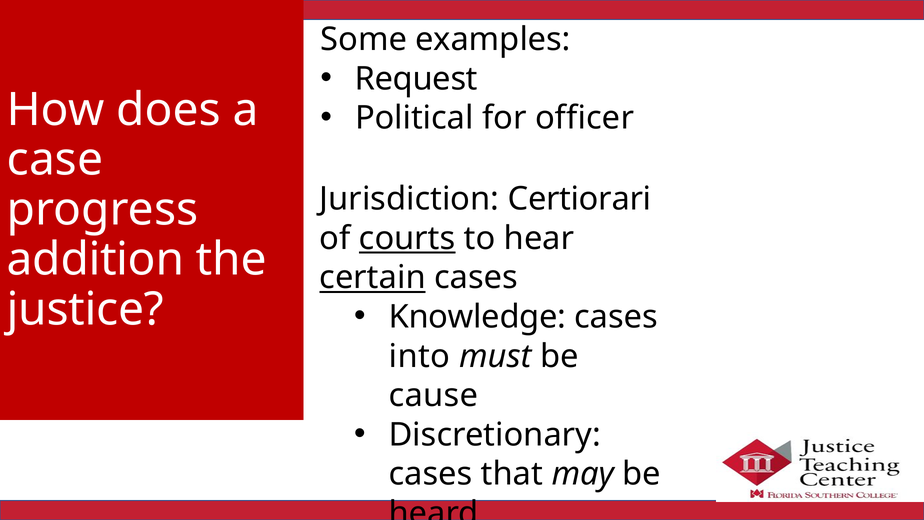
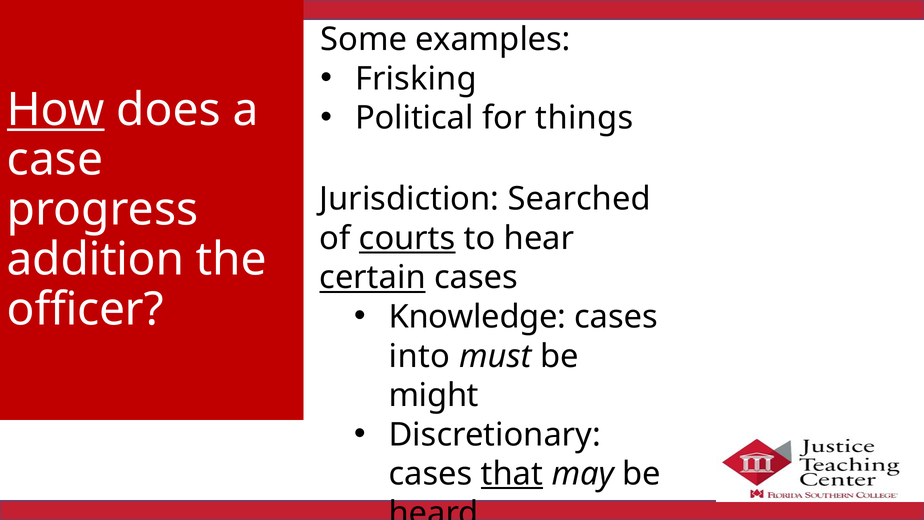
Request: Request -> Frisking (416, 79)
How underline: none -> present (56, 110)
officer: officer -> things (584, 118)
Certiorari: Certiorari -> Searched (579, 199)
justice: justice -> officer (85, 309)
cause: cause -> might (434, 395)
that underline: none -> present (512, 474)
